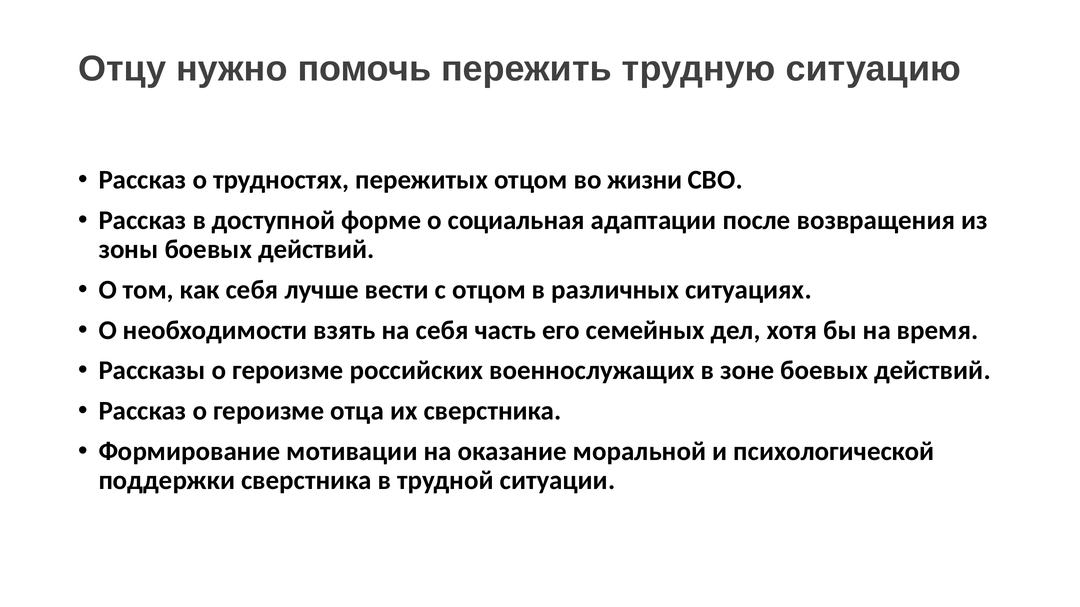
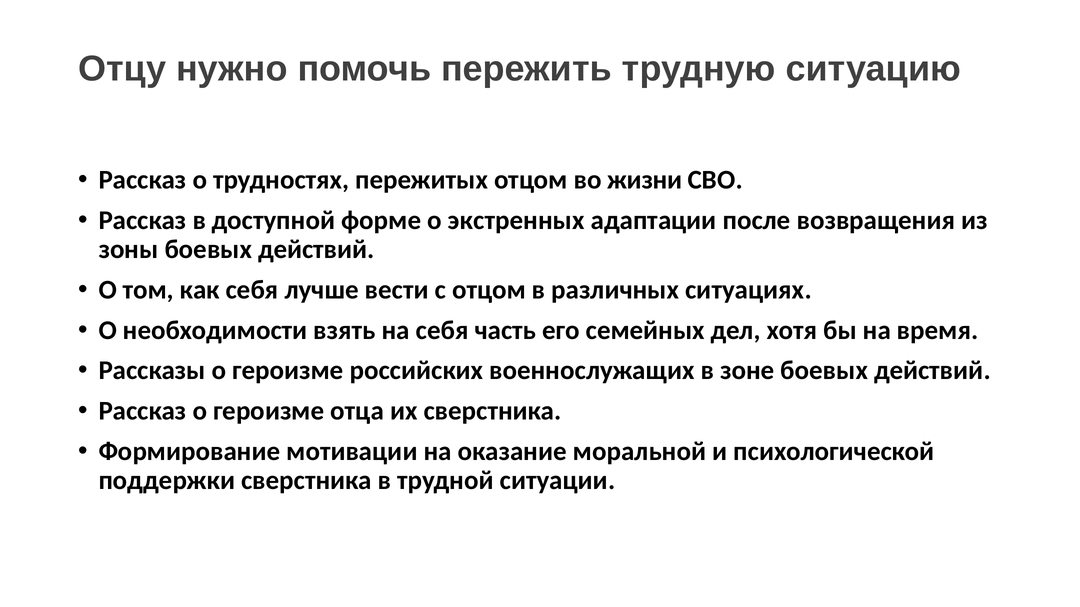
социальная: социальная -> экстренных (516, 221)
